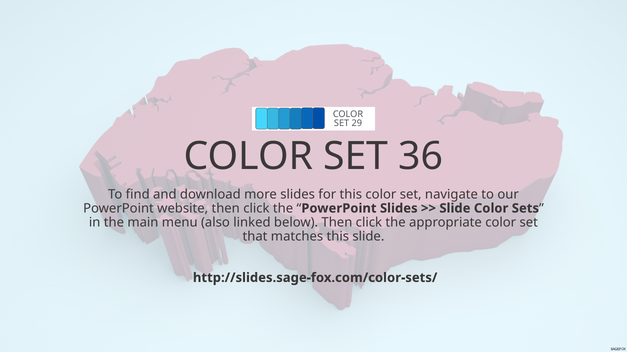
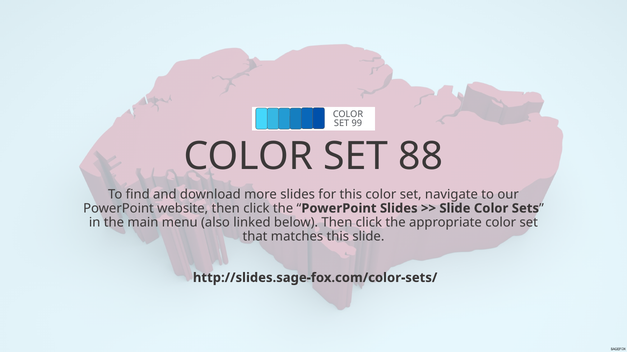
29: 29 -> 99 (357, 124)
36: 36 -> 88 (421, 157)
